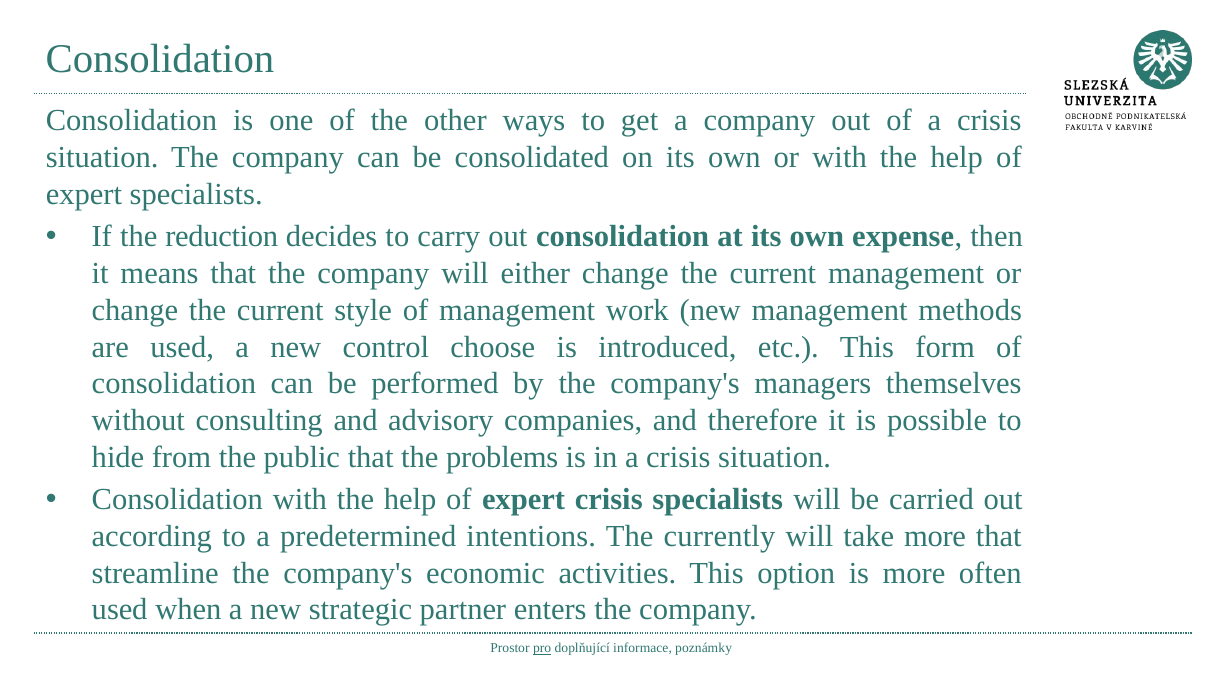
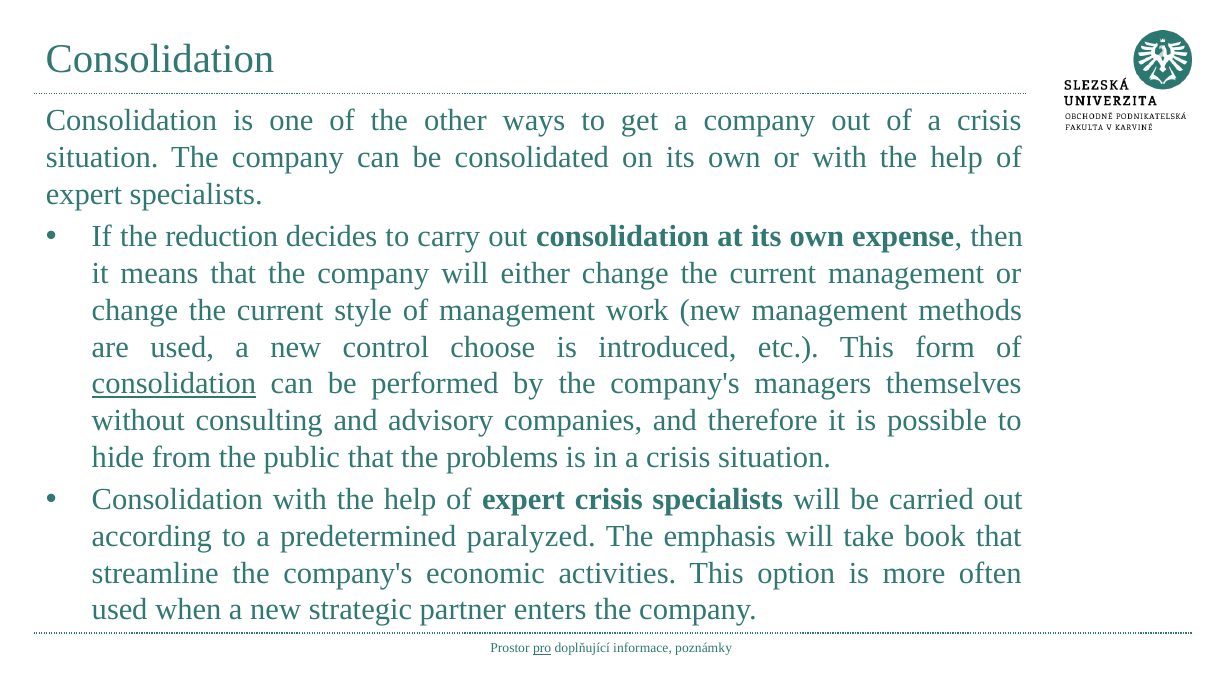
consolidation underline: none -> present (174, 384)
intentions: intentions -> paralyzed (531, 536)
currently: currently -> emphasis (720, 536)
take more: more -> book (935, 536)
